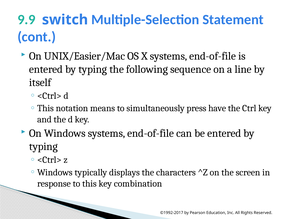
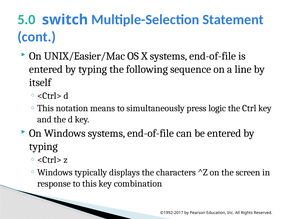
9.9: 9.9 -> 5.0 (26, 20)
have: have -> logic (217, 108)
